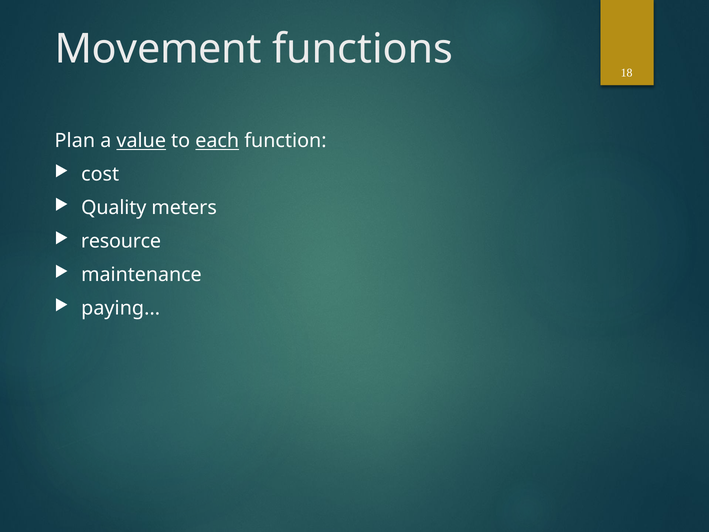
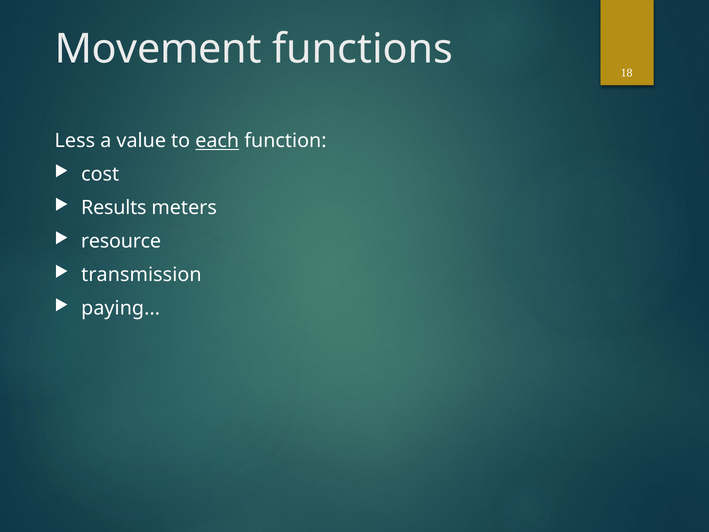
Plan: Plan -> Less (75, 141)
value underline: present -> none (141, 141)
Quality: Quality -> Results (114, 208)
maintenance: maintenance -> transmission (141, 275)
